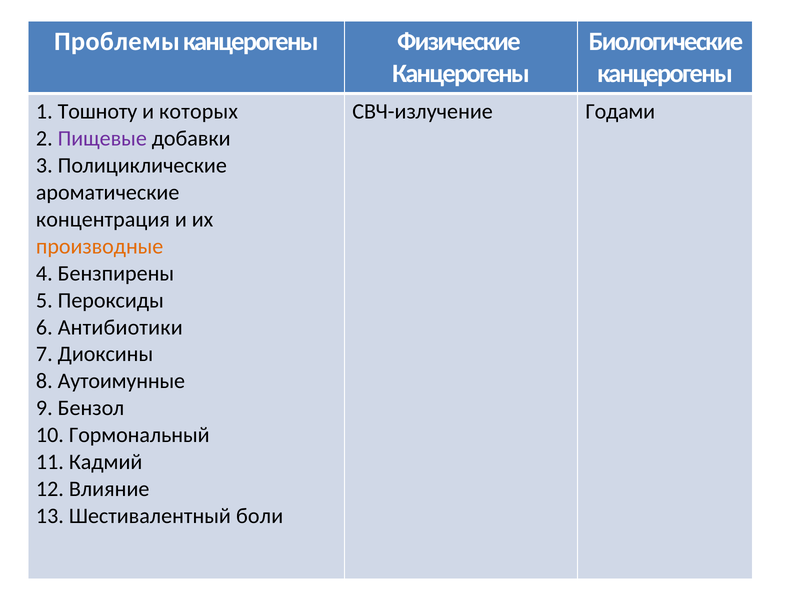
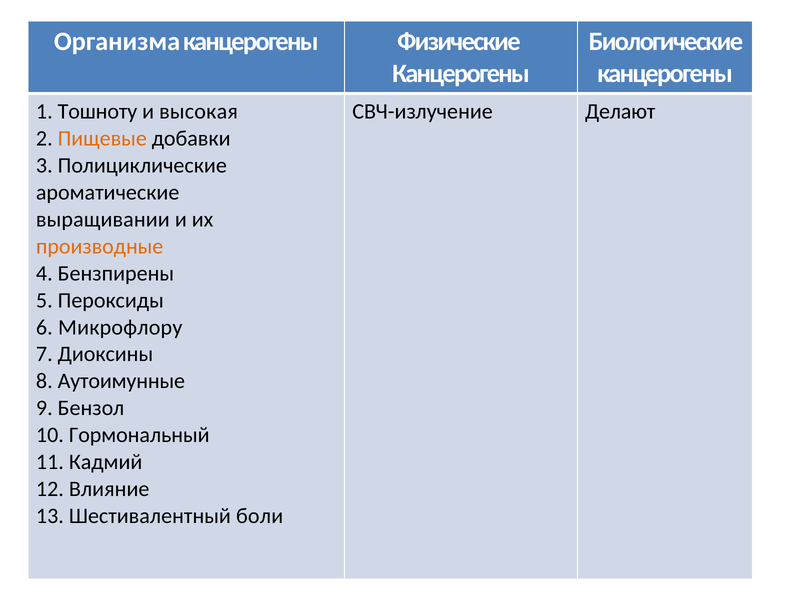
Проблемы: Проблемы -> Организма (117, 41)
которых: которых -> высокая (199, 111)
Годами: Годами -> Делают (620, 111)
Пищевые colour: purple -> orange (102, 138)
концентрация: концентрация -> выращивании (103, 219)
Антибиотики: Антибиотики -> Микрофлору (120, 327)
